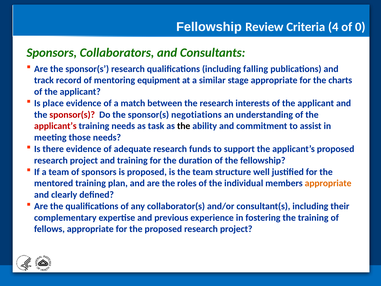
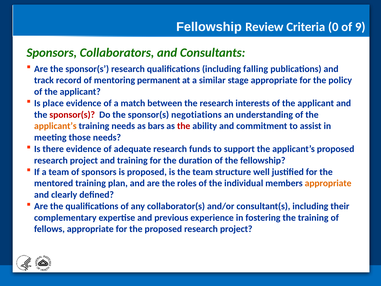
4: 4 -> 0 (333, 27)
0: 0 -> 9 (360, 27)
equipment: equipment -> permanent (159, 80)
charts: charts -> policy (340, 80)
applicant’s colour: red -> orange (55, 126)
task: task -> bars (156, 126)
the colour: black -> red (184, 126)
